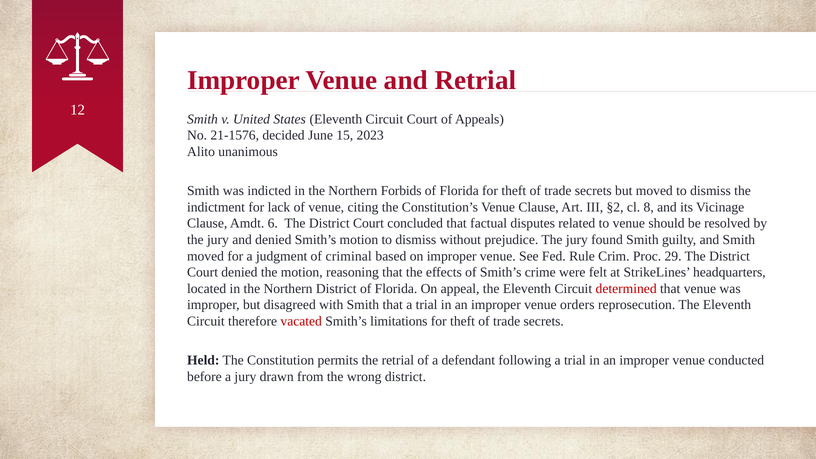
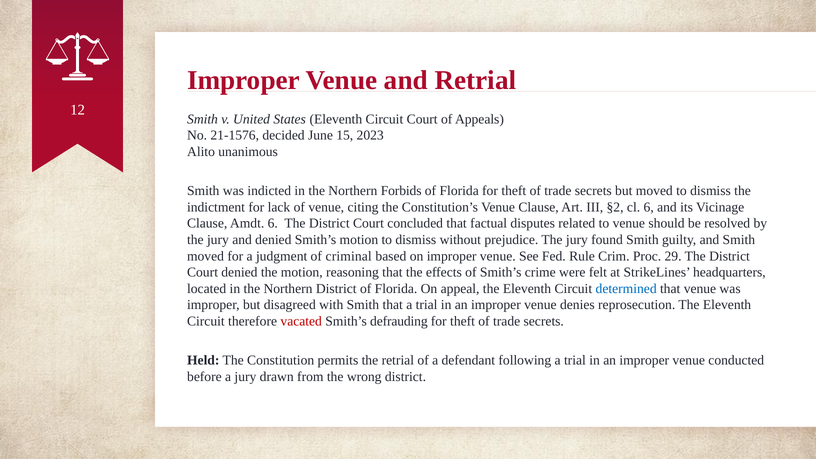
cl 8: 8 -> 6 (649, 207)
determined colour: red -> blue (626, 289)
orders: orders -> denies (577, 305)
limitations: limitations -> defrauding (399, 321)
